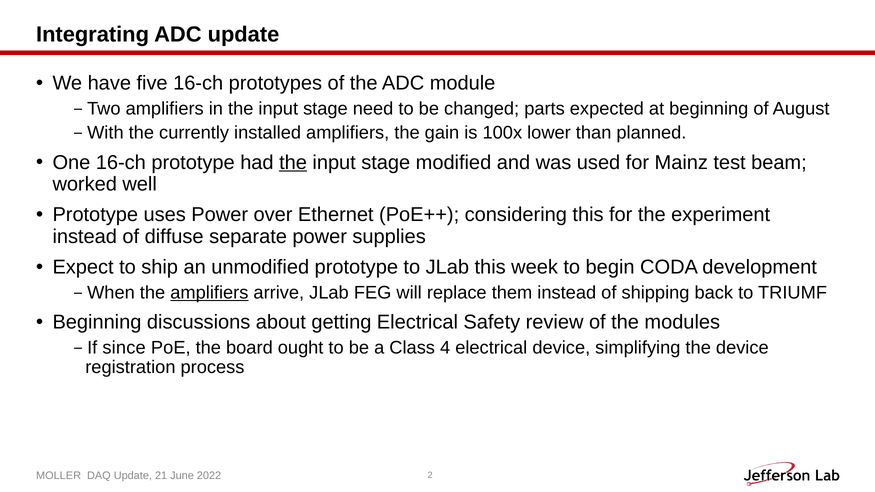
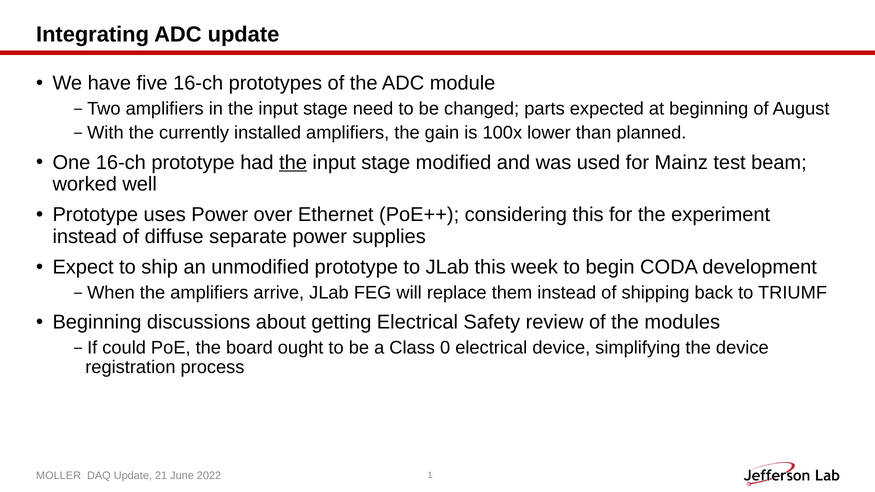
amplifiers underline: present -> none (209, 293)
since: since -> could (124, 348)
4: 4 -> 0 (445, 348)
2: 2 -> 1 (430, 476)
